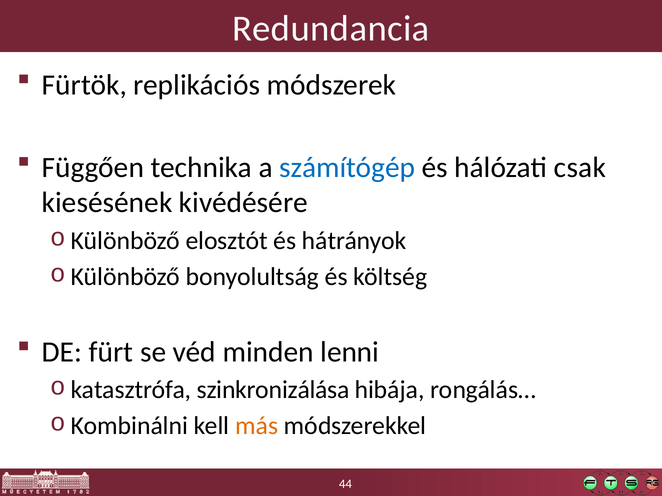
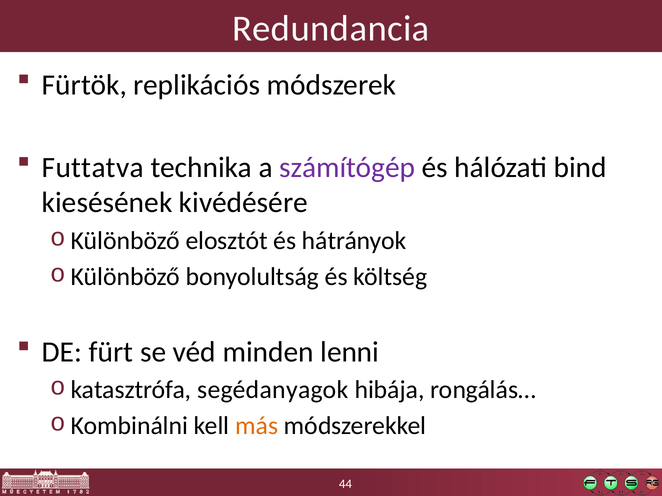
Függően: Függően -> Futtatva (93, 167)
számítógép colour: blue -> purple (347, 167)
csak: csak -> bind (580, 167)
szinkronizálása: szinkronizálása -> segédanyagok (273, 390)
